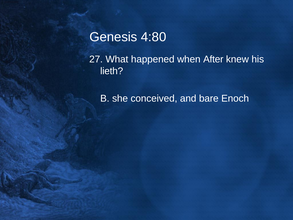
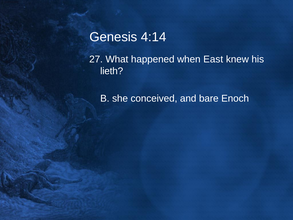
4:80: 4:80 -> 4:14 (154, 37)
After: After -> East (213, 59)
